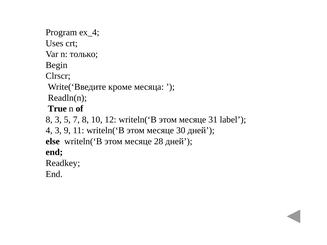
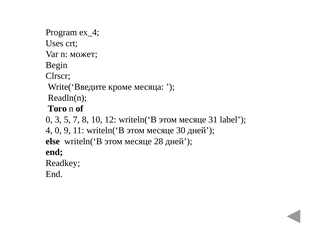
только: только -> может (84, 54)
True: True -> Того (57, 109)
8: 8 -> 0 (49, 120)
4 3: 3 -> 0 (58, 131)
